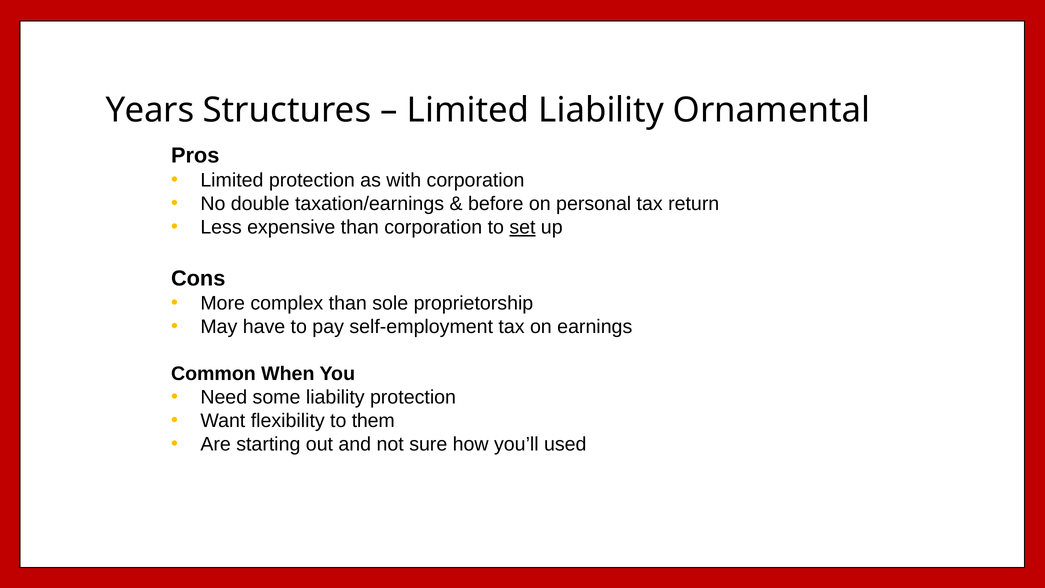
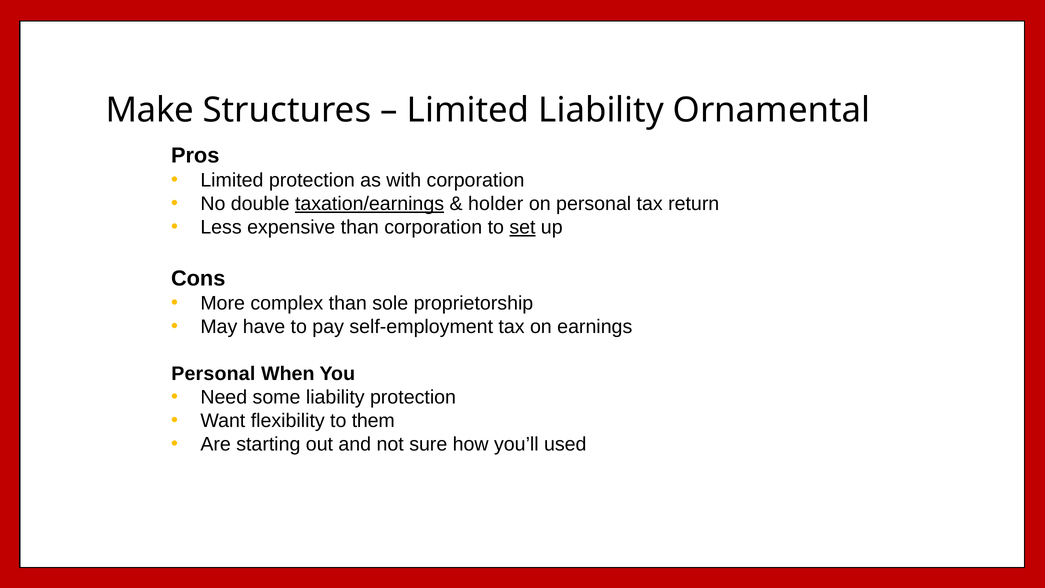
Years: Years -> Make (150, 110)
taxation/earnings underline: none -> present (370, 204)
before: before -> holder (496, 204)
Common: Common -> Personal (213, 374)
